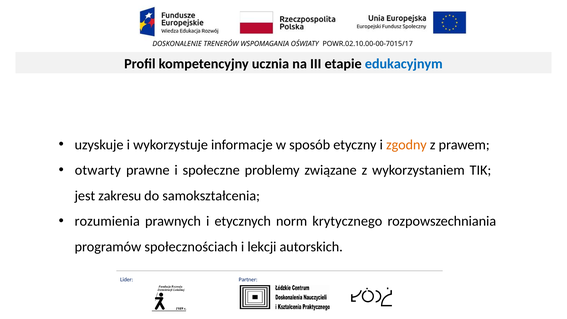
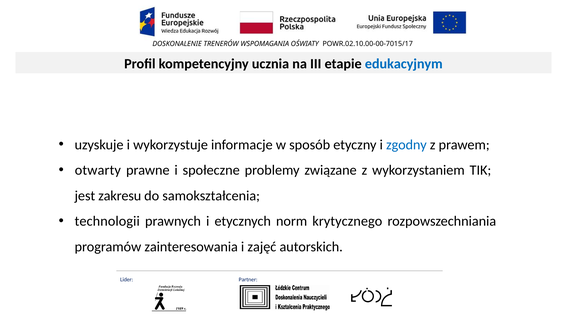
zgodny colour: orange -> blue (406, 145)
rozumienia: rozumienia -> technologii (107, 221)
społecznościach: społecznościach -> zainteresowania (191, 247)
lekcji: lekcji -> zajęć (262, 247)
